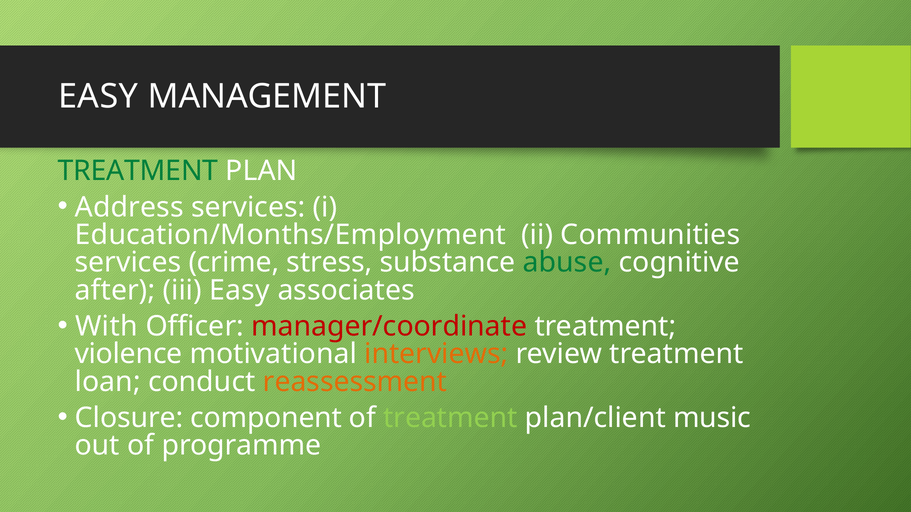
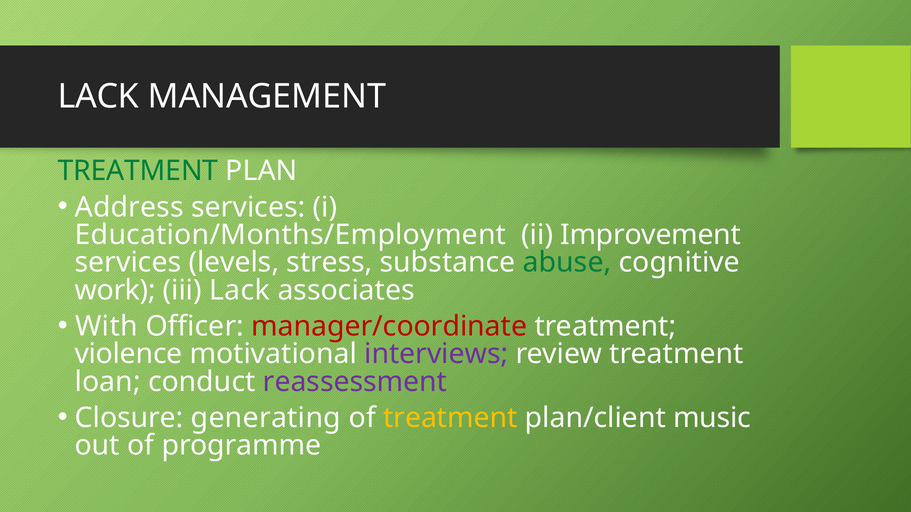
EASY: EASY -> LACK (98, 96)
Communities: Communities -> Improvement (651, 235)
crime: crime -> levels (234, 263)
after: after -> work (115, 290)
iii Easy: Easy -> Lack (240, 290)
interviews colour: orange -> purple (436, 354)
reassessment colour: orange -> purple (355, 382)
component: component -> generating (266, 418)
treatment colour: light green -> yellow (450, 418)
